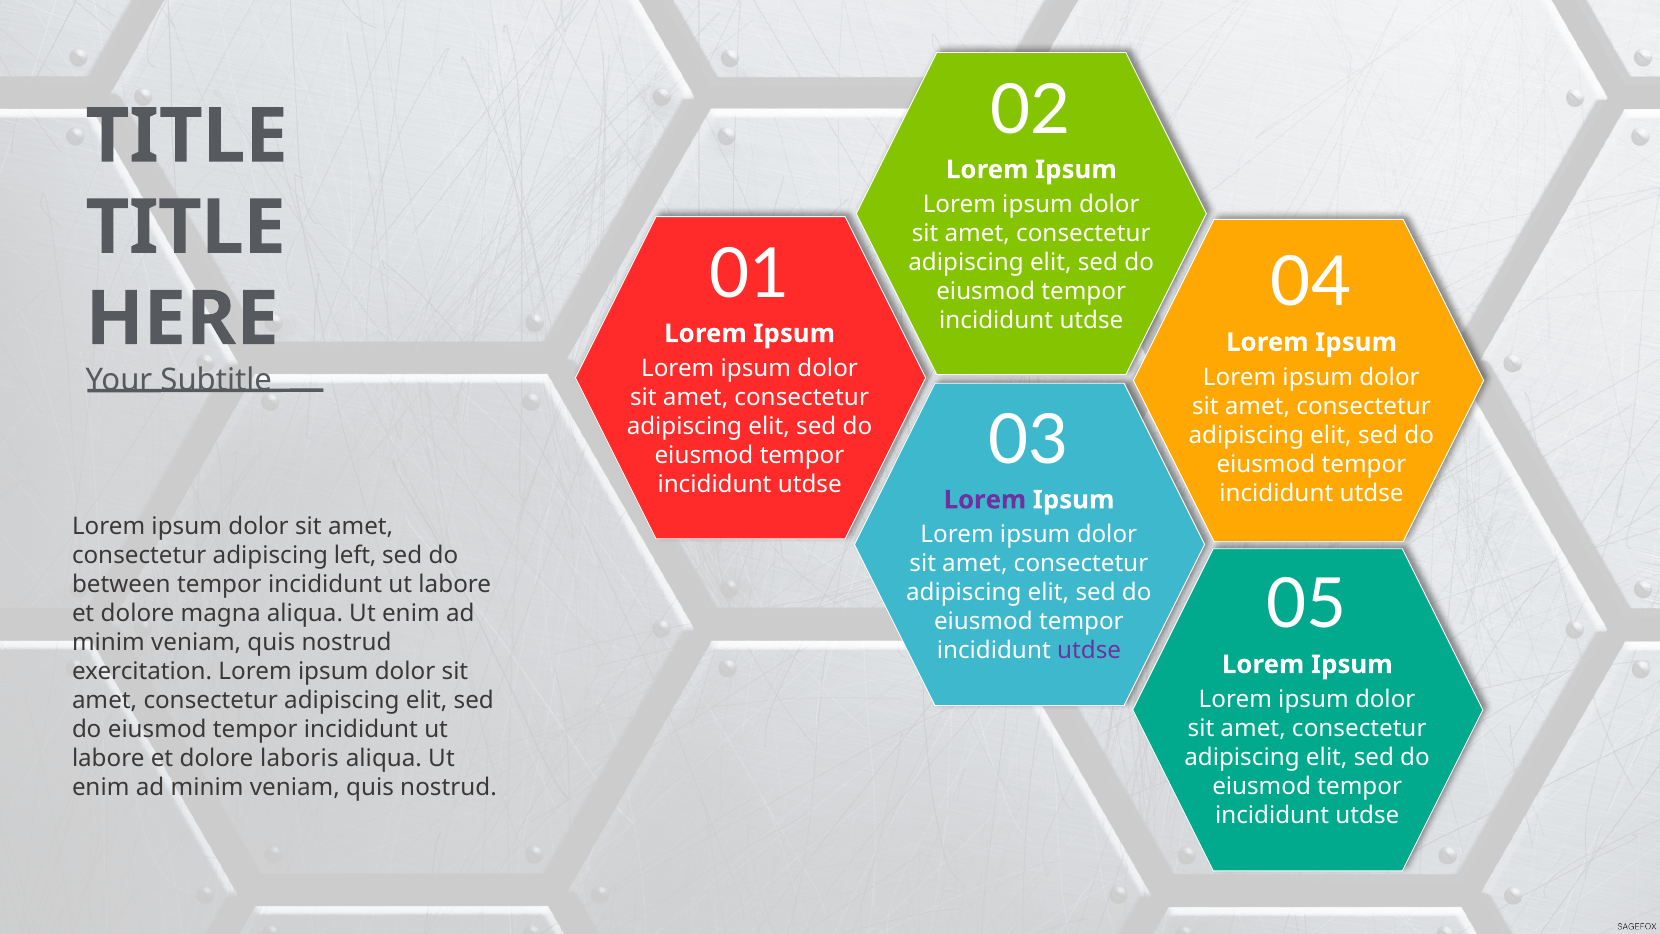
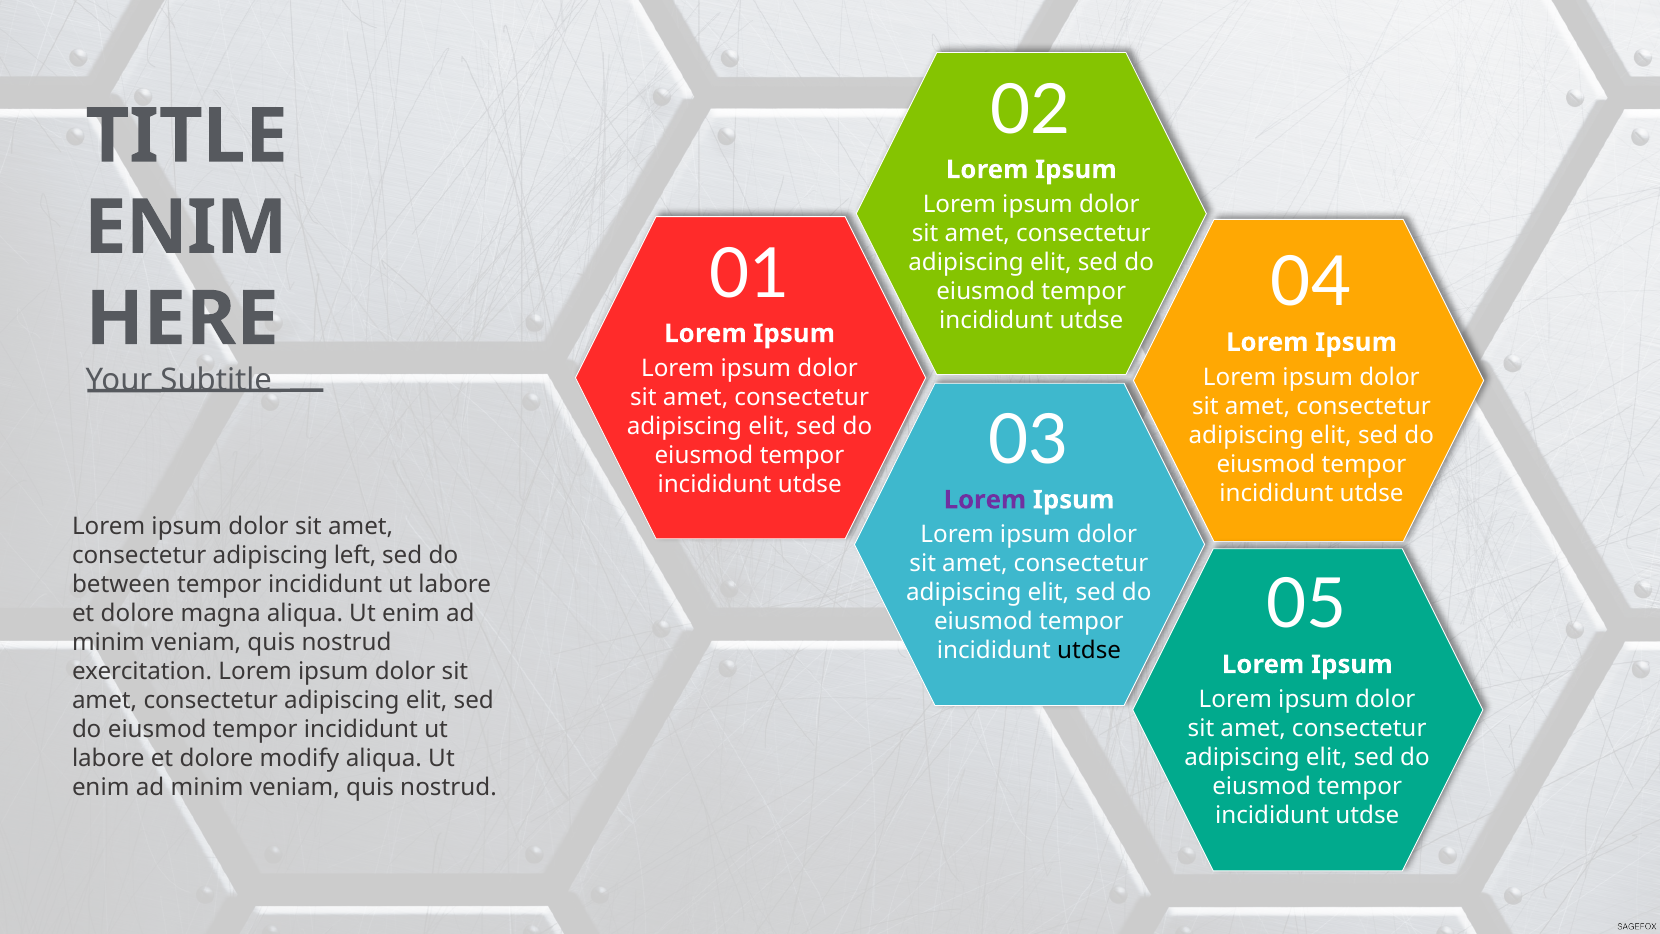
TITLE: TITLE -> ENIM (186, 228)
utdse colour: purple -> black (1089, 651)
laboris: laboris -> modify (299, 759)
